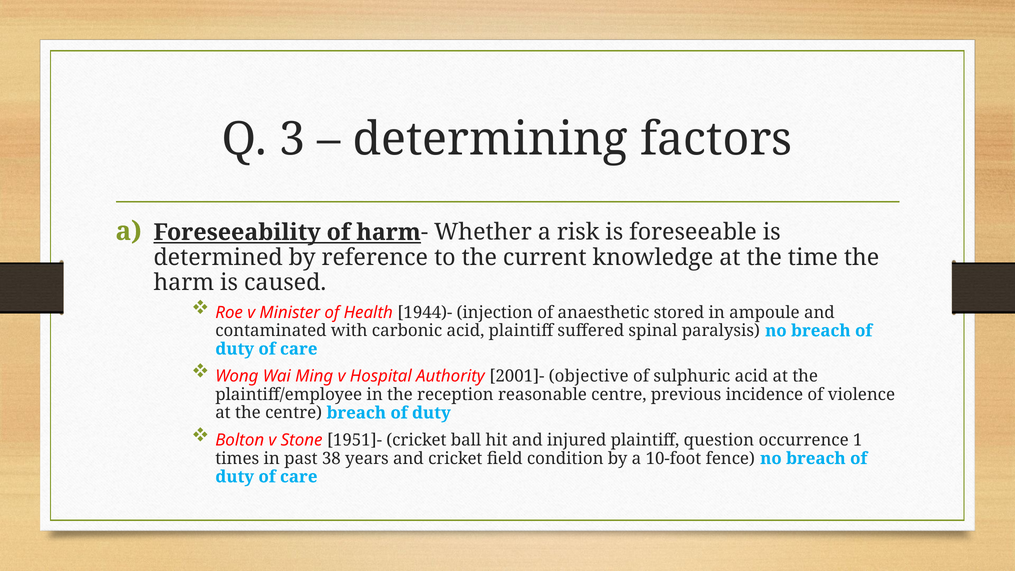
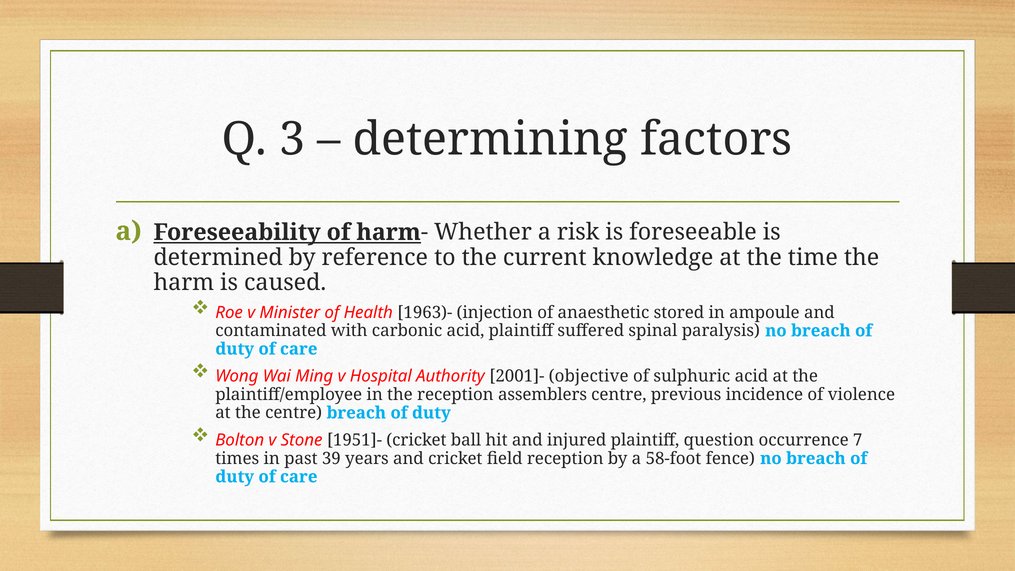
1944)-: 1944)- -> 1963)- (425, 312)
reasonable: reasonable -> assemblers (543, 395)
1: 1 -> 7 (858, 440)
38: 38 -> 39 (331, 458)
field condition: condition -> reception (565, 458)
10-foot: 10-foot -> 58-foot (673, 458)
